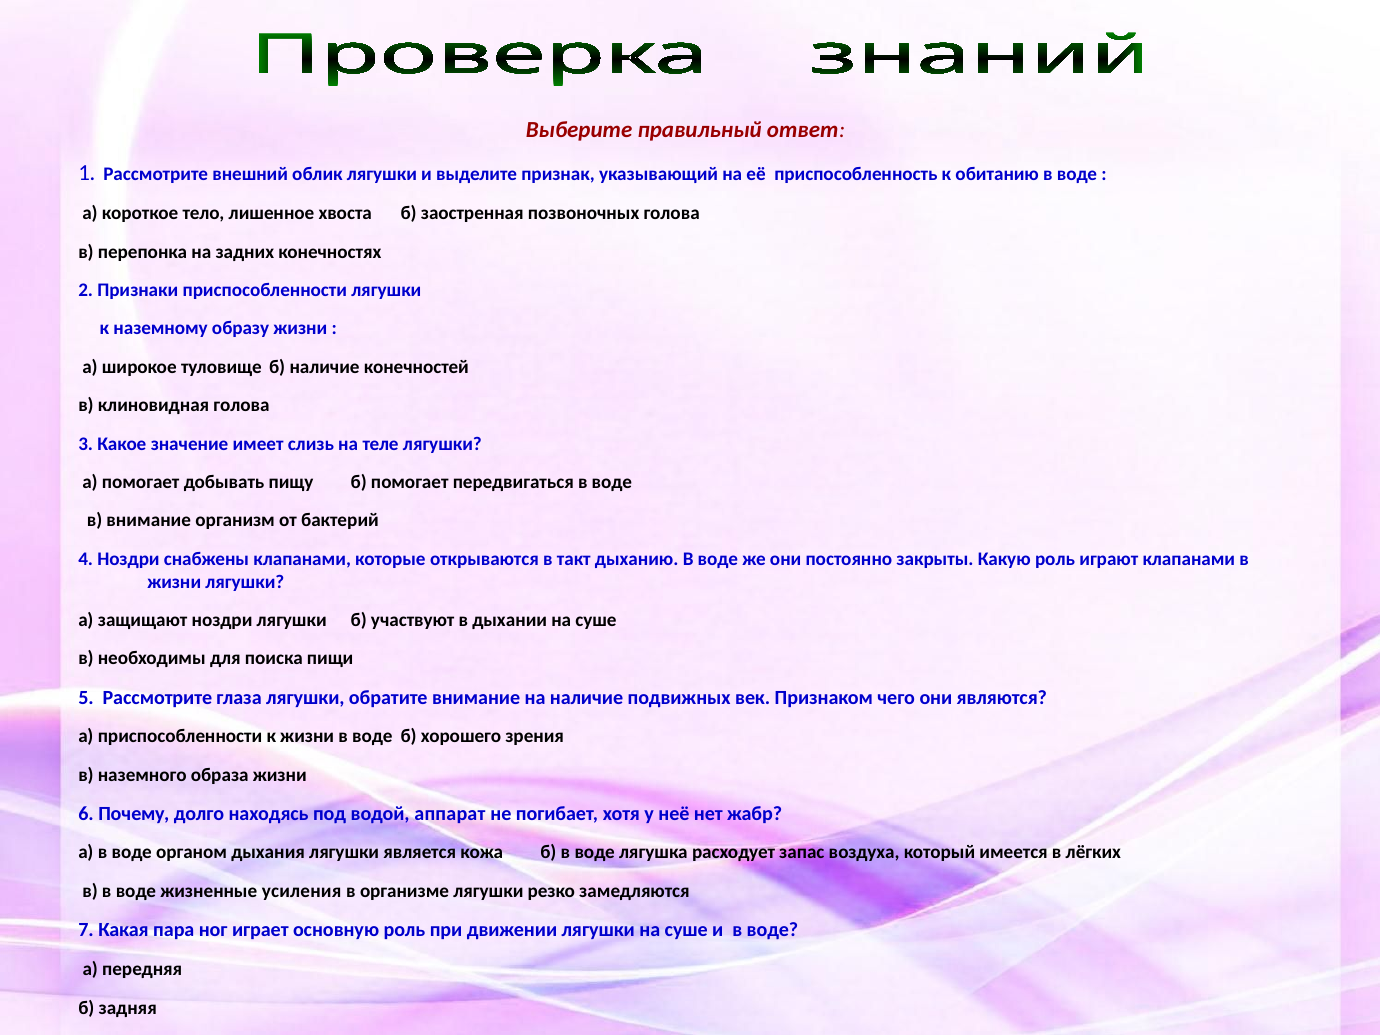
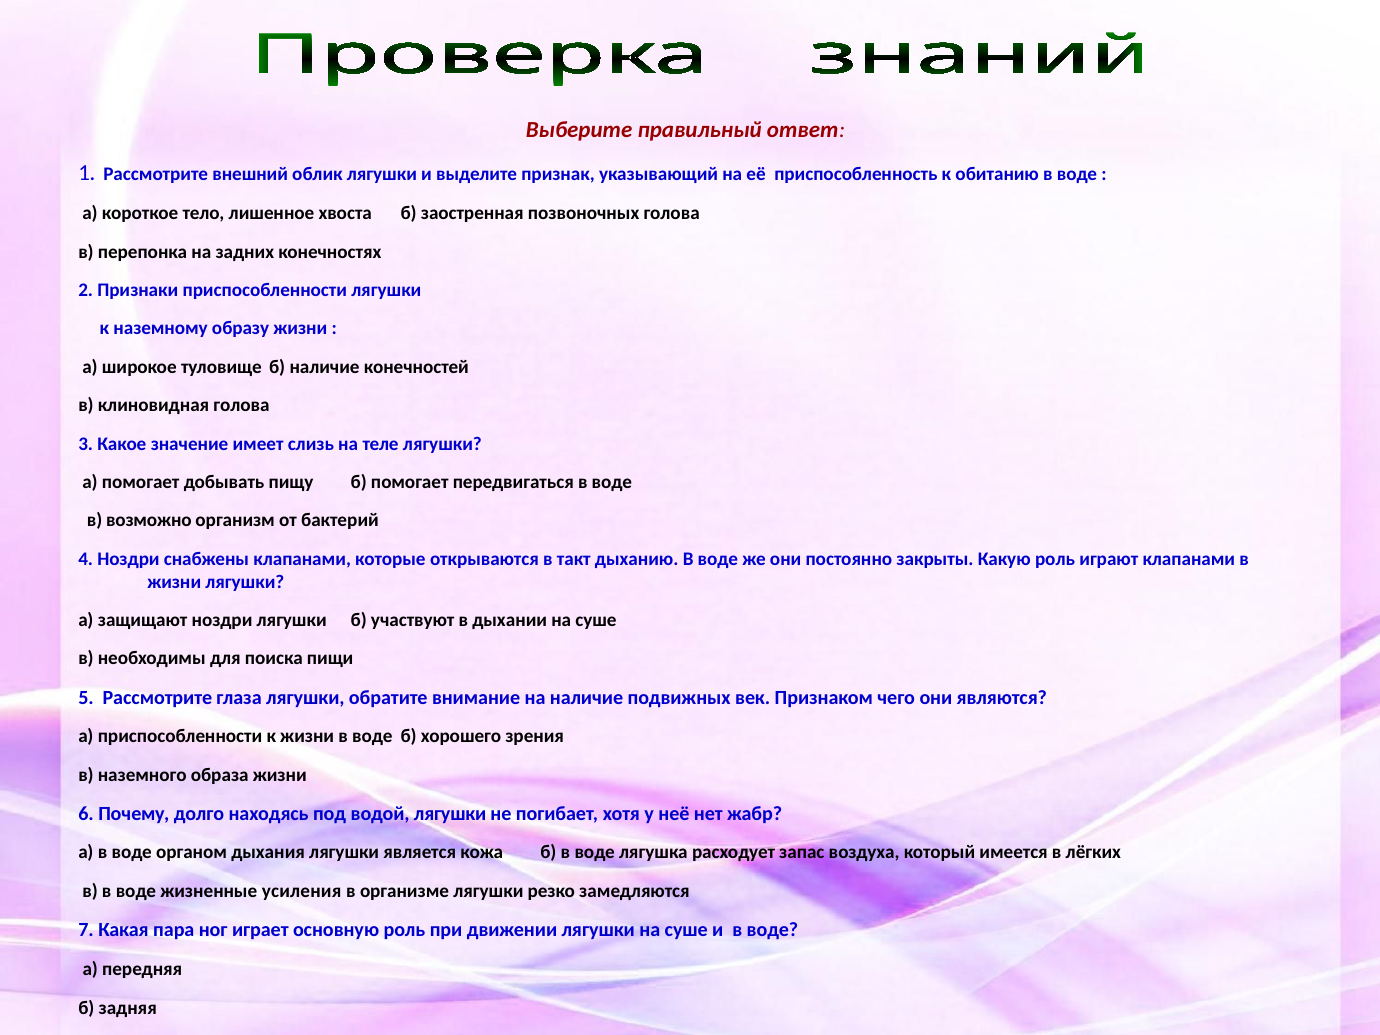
в внимание: внимание -> возможно (149, 520)
водой аппарат: аппарат -> лягушки (450, 814)
